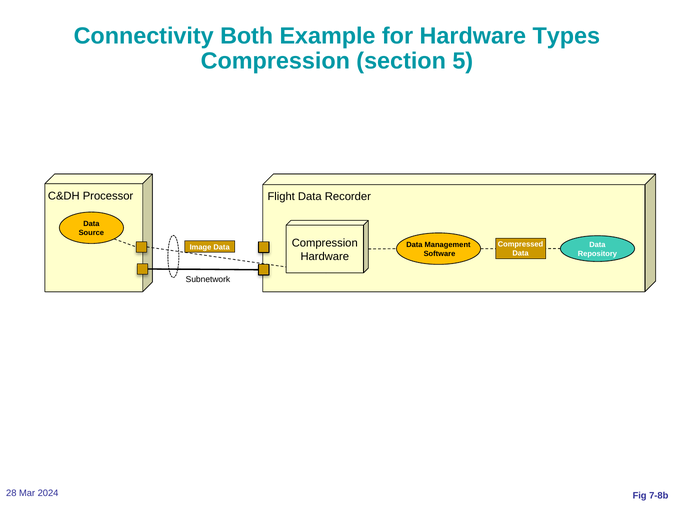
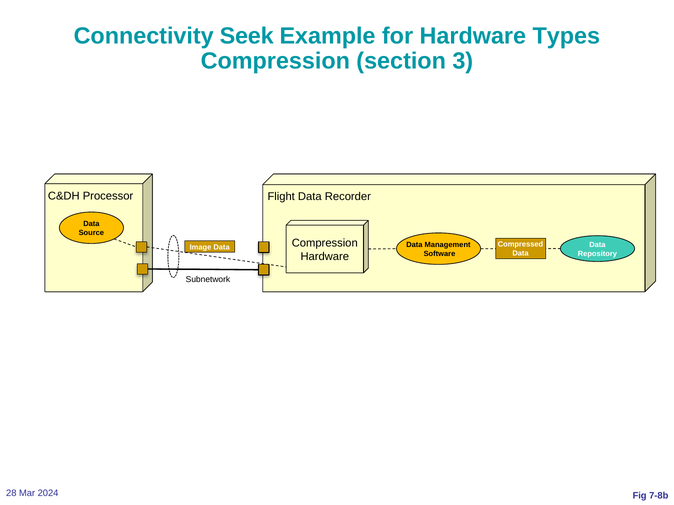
Both: Both -> Seek (247, 36)
5: 5 -> 3 (463, 61)
